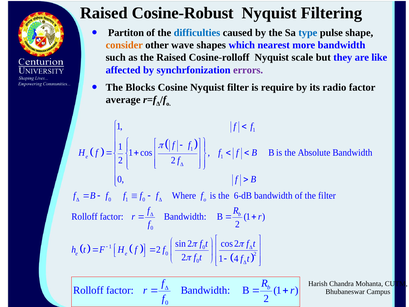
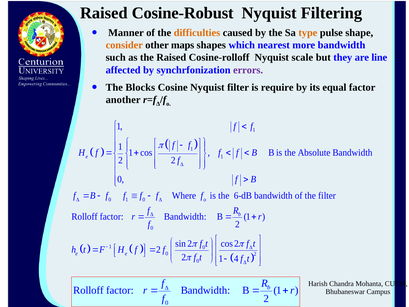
Partiton: Partiton -> Manner (126, 33)
difficulties colour: blue -> orange (197, 33)
type colour: blue -> orange (308, 33)
wave: wave -> maps (183, 45)
like: like -> line (379, 58)
radio: radio -> equal (334, 87)
average: average -> another (123, 100)
